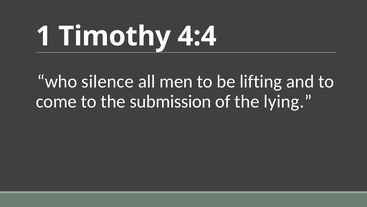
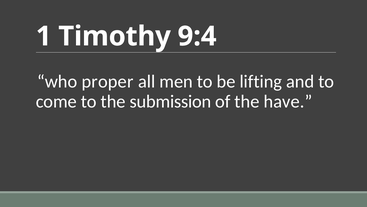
4:4: 4:4 -> 9:4 (197, 36)
silence: silence -> proper (108, 81)
lying: lying -> have (288, 101)
